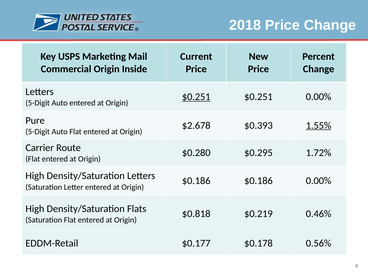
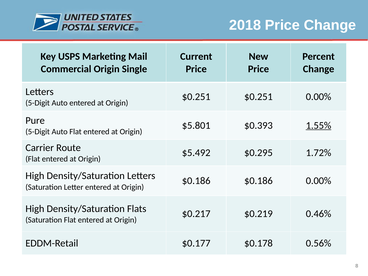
Inside: Inside -> Single (134, 69)
$0.251 underline: present -> none (196, 97)
$2.678: $2.678 -> $5.801 (196, 125)
$0.280: $0.280 -> $5.492 (196, 153)
$0.818: $0.818 -> $0.217 (196, 214)
